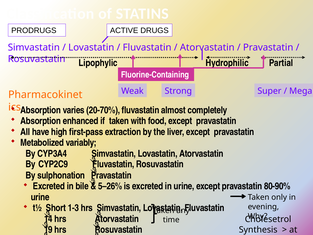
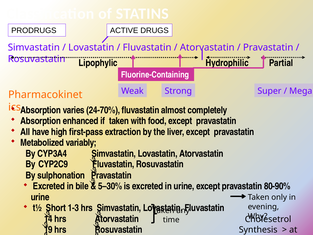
20-70%: 20-70% -> 24-70% (103, 110)
5–26%: 5–26% -> 5–30% (110, 186)
